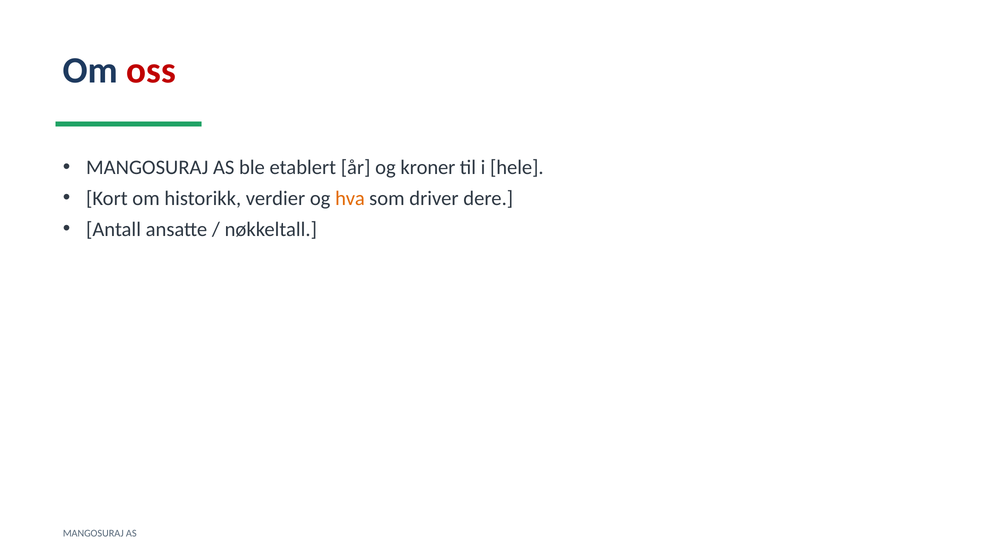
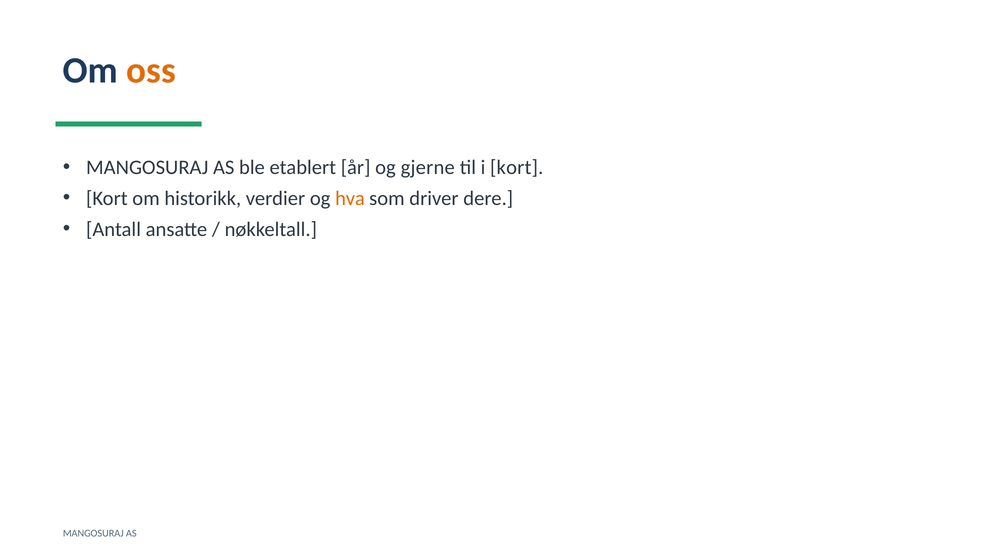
oss colour: red -> orange (151, 71)
kroner: kroner -> gjerne (428, 168)
i hele: hele -> kort (517, 168)
